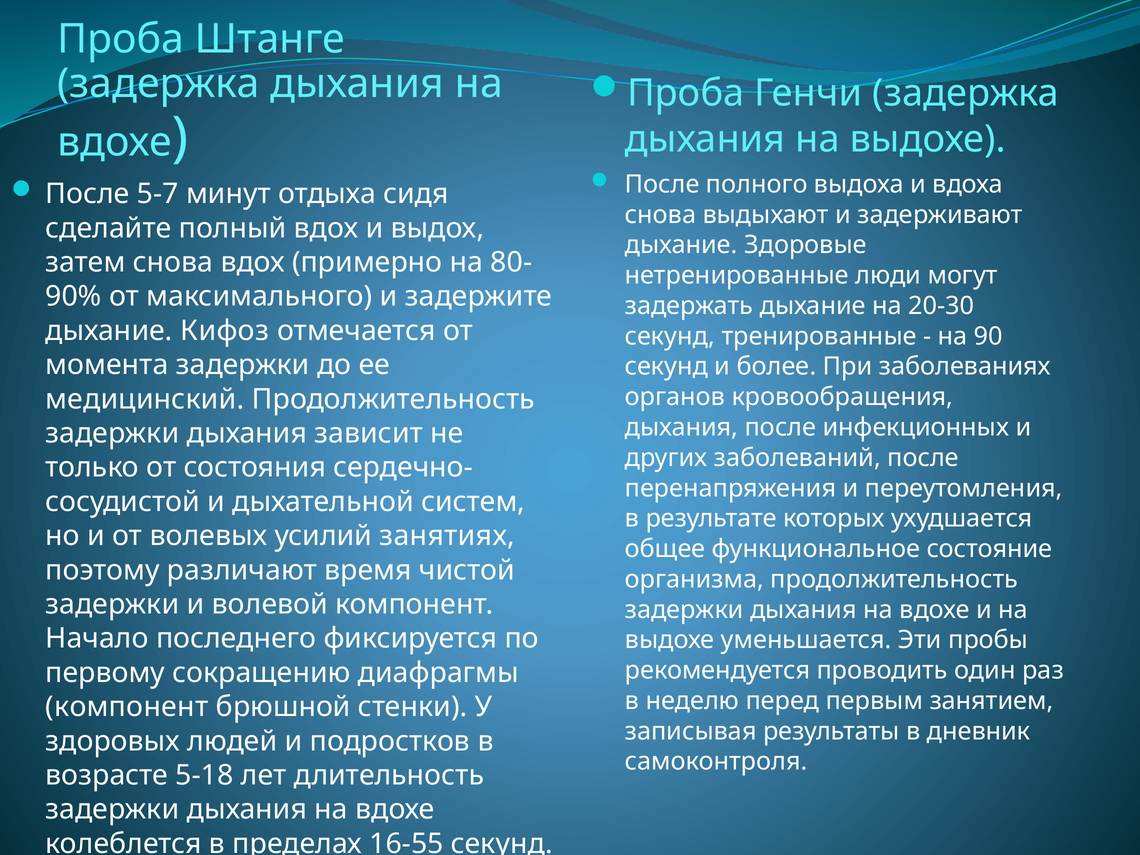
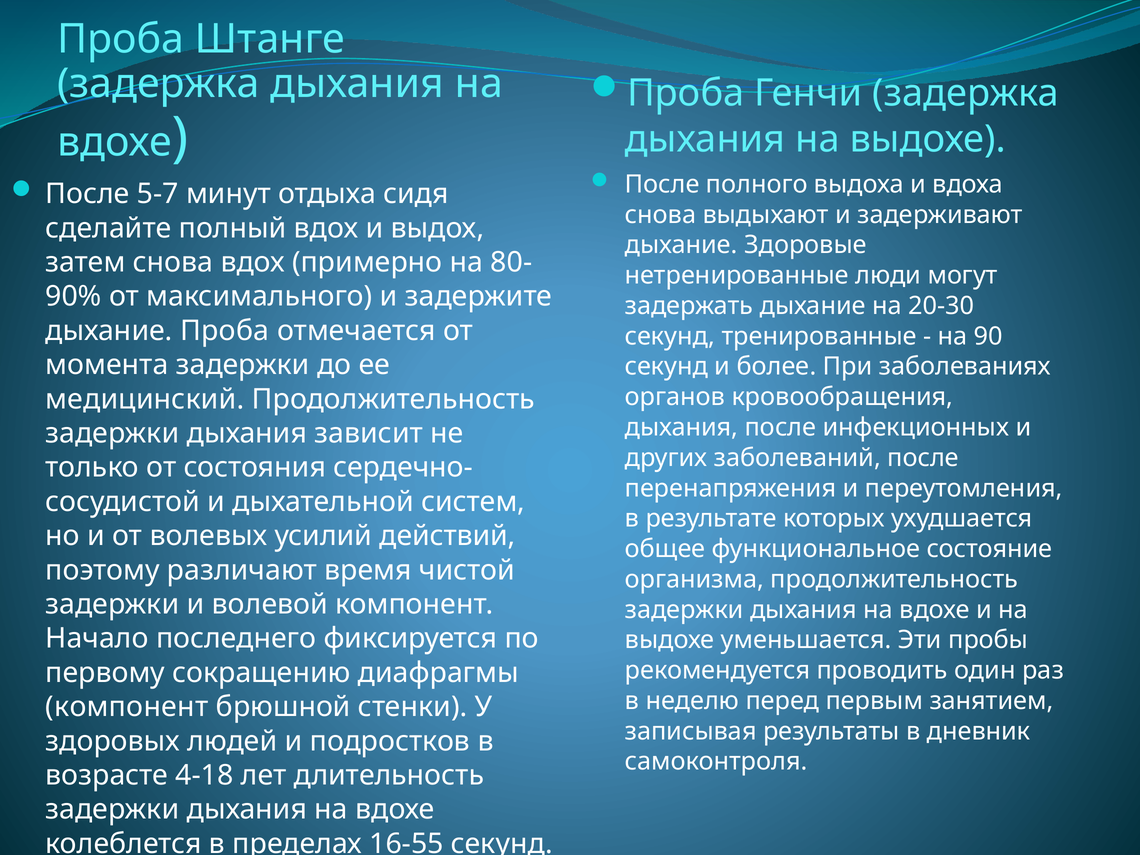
дыхание Кифоз: Кифоз -> Проба (225, 331)
занятиях: занятиях -> действий (447, 536)
5-18: 5-18 -> 4-18 (205, 775)
